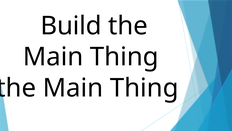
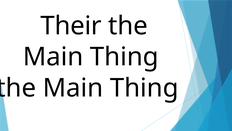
Build: Build -> Their (71, 26)
